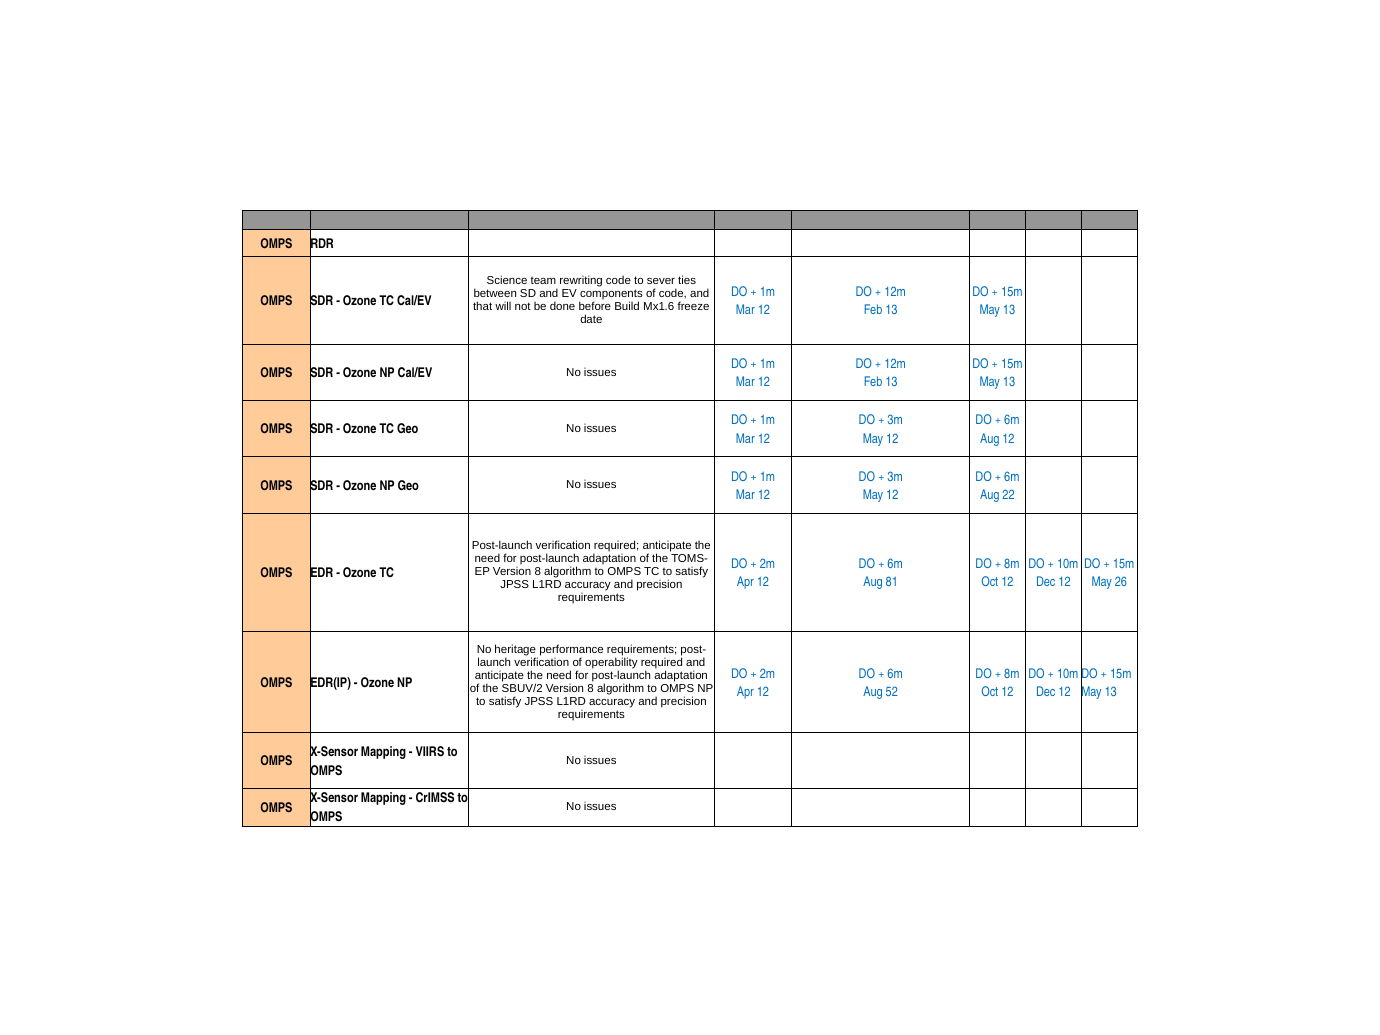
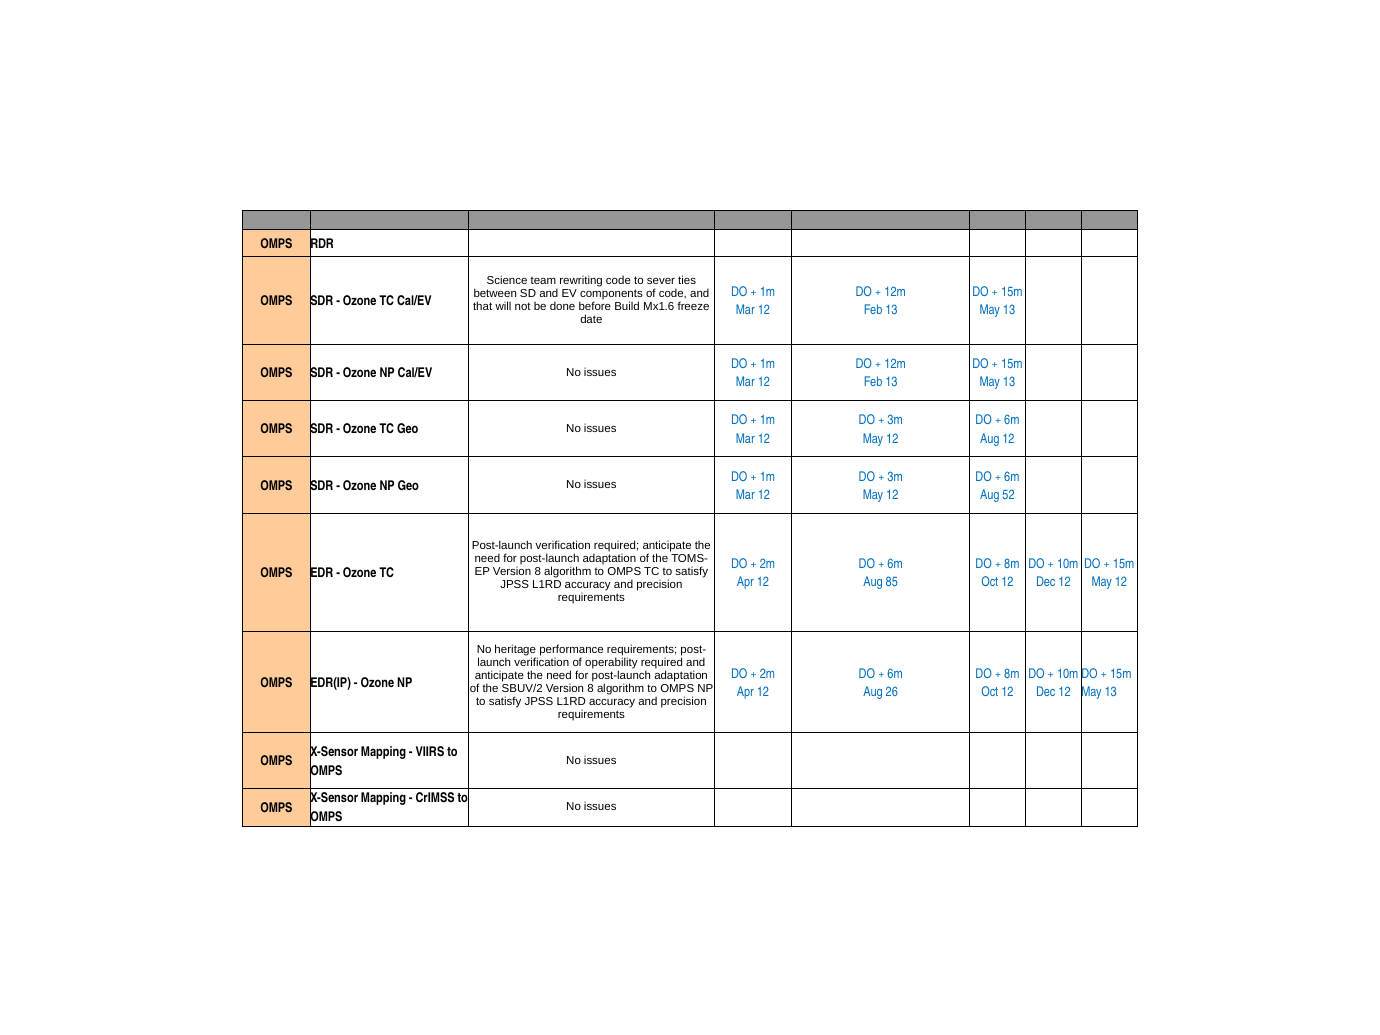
22: 22 -> 52 (1009, 495)
81: 81 -> 85 (892, 582)
26: 26 -> 12 (1121, 582)
52: 52 -> 26 (892, 692)
